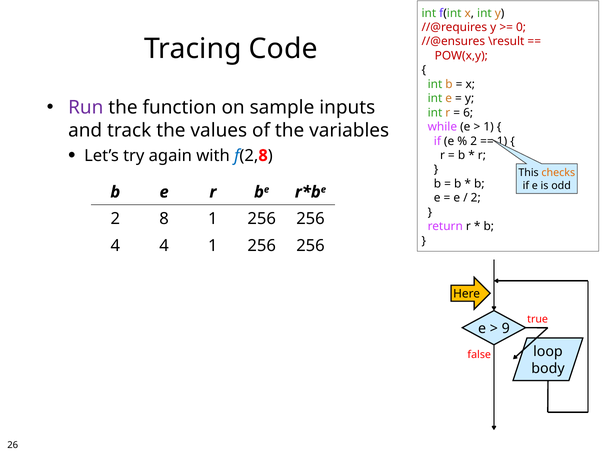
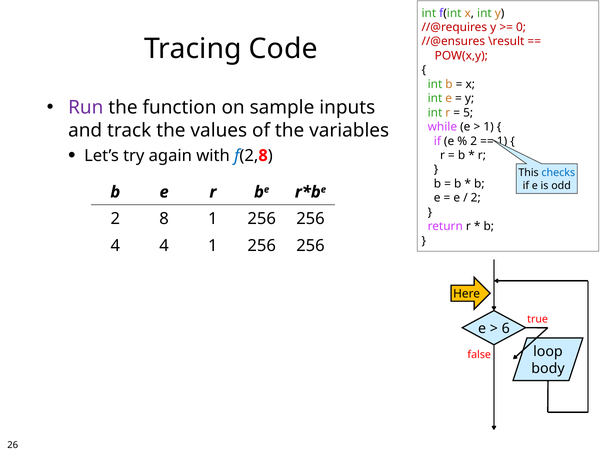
6: 6 -> 5 (468, 113)
checks colour: orange -> blue (558, 173)
9: 9 -> 6 (506, 329)
